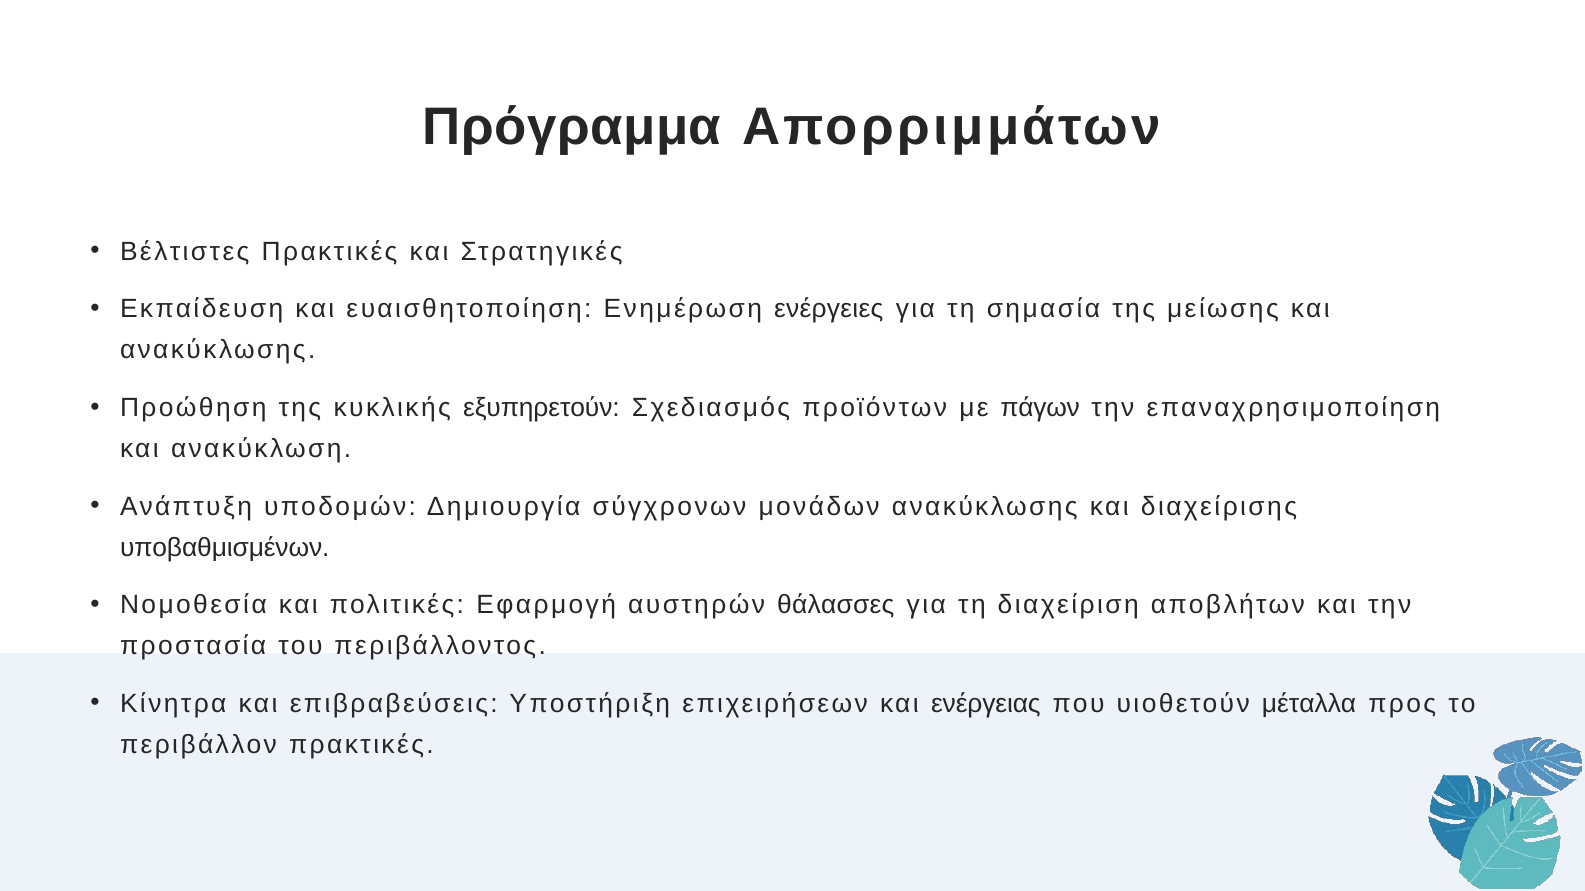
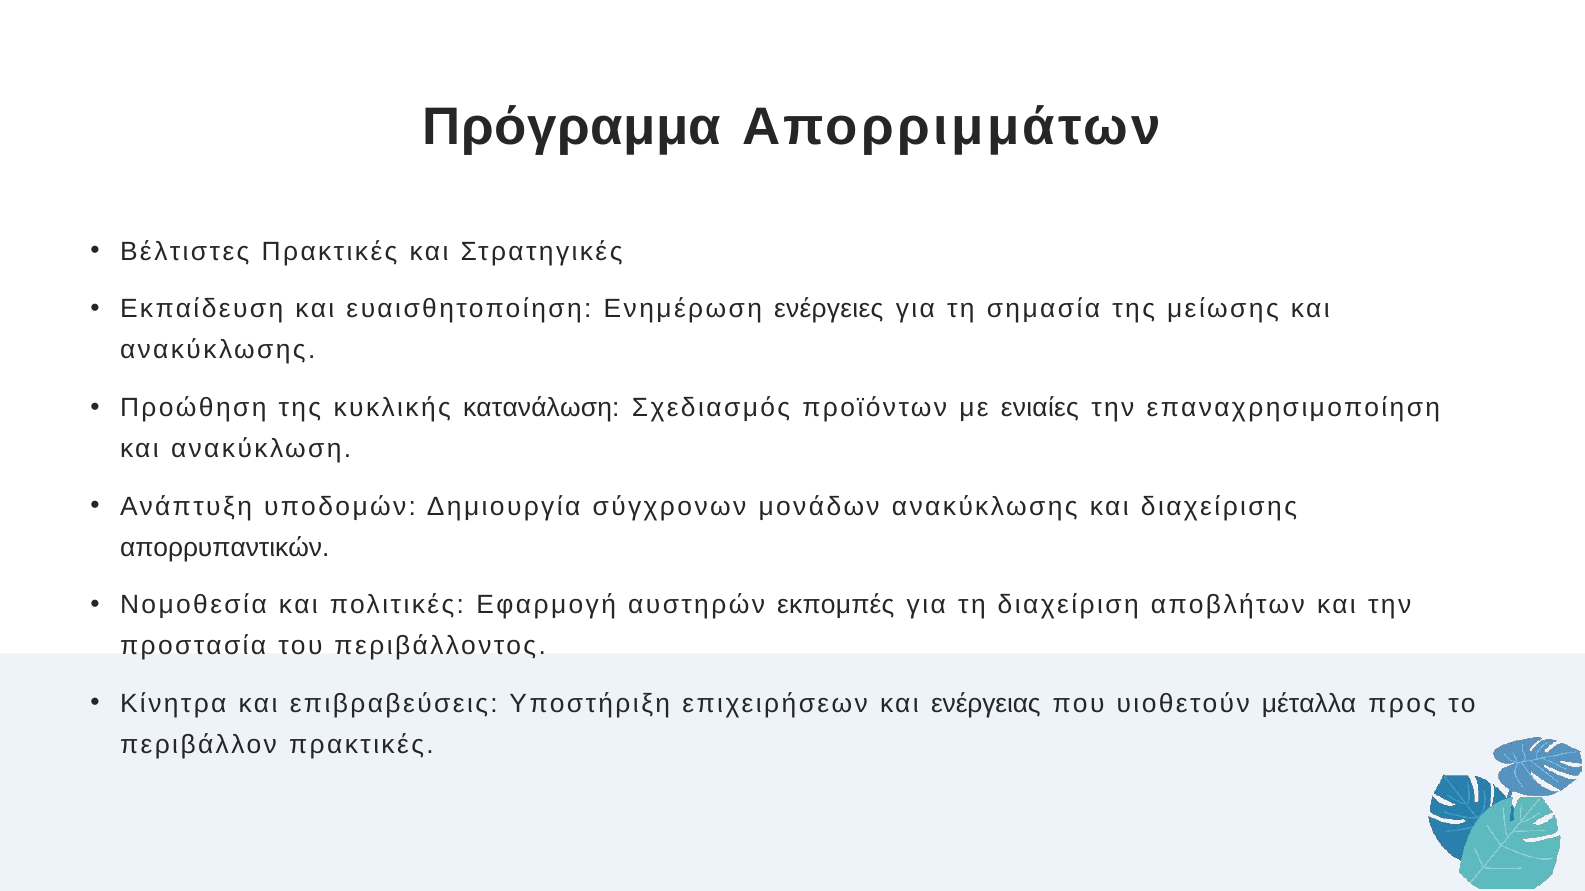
εξυπηρετούν: εξυπηρετούν -> κατανάλωση (541, 408)
πάγων: πάγων -> ενιαίες (1040, 408)
υποβαθμισμένων: υποβαθμισμένων -> απορρυπαντικών (225, 548)
θάλασσες: θάλασσες -> εκπομπές (836, 606)
